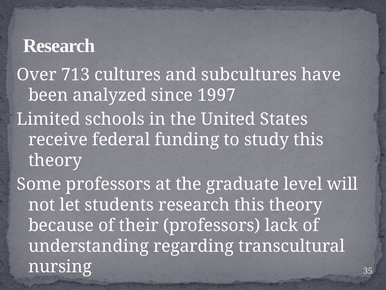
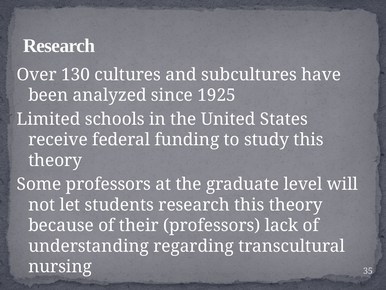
713: 713 -> 130 (75, 75)
1997: 1997 -> 1925 (217, 95)
